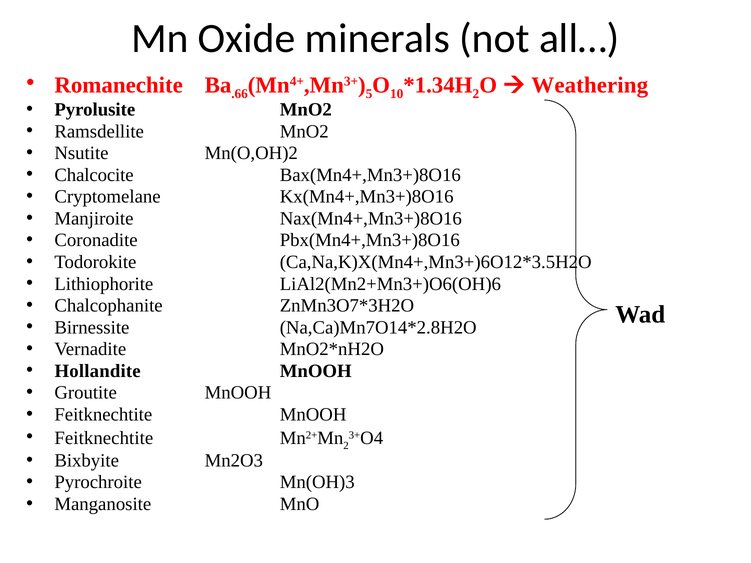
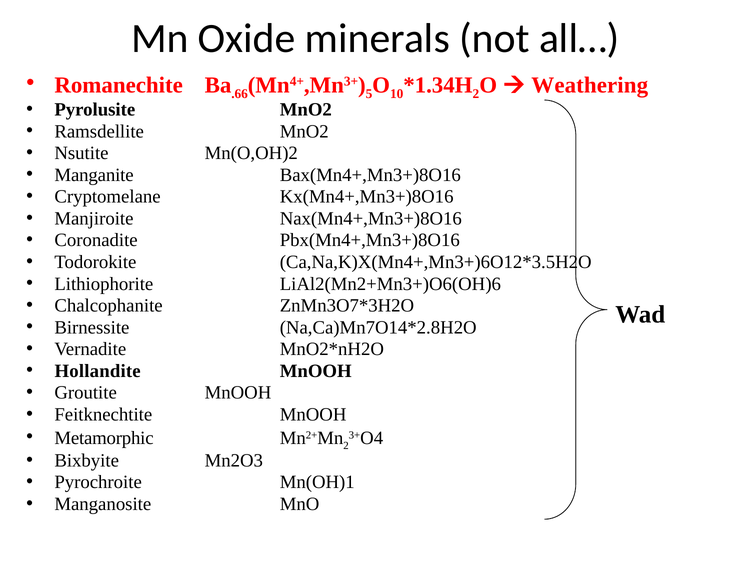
Chalcocite: Chalcocite -> Manganite (94, 175)
Feitknechtite: Feitknechtite -> Metamorphic (104, 438)
Mn(OH)3: Mn(OH)3 -> Mn(OH)1 (317, 483)
